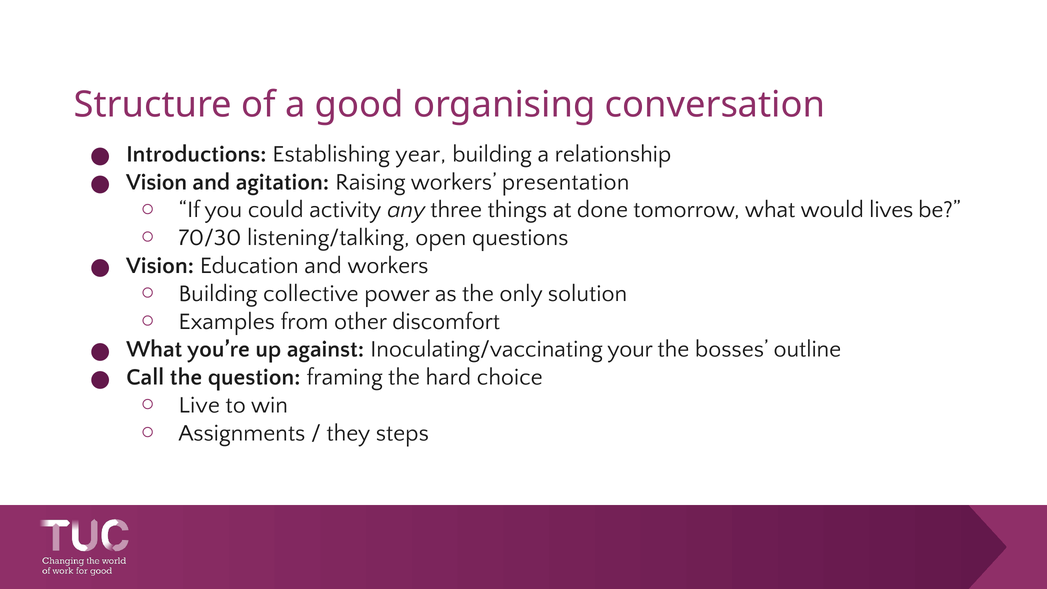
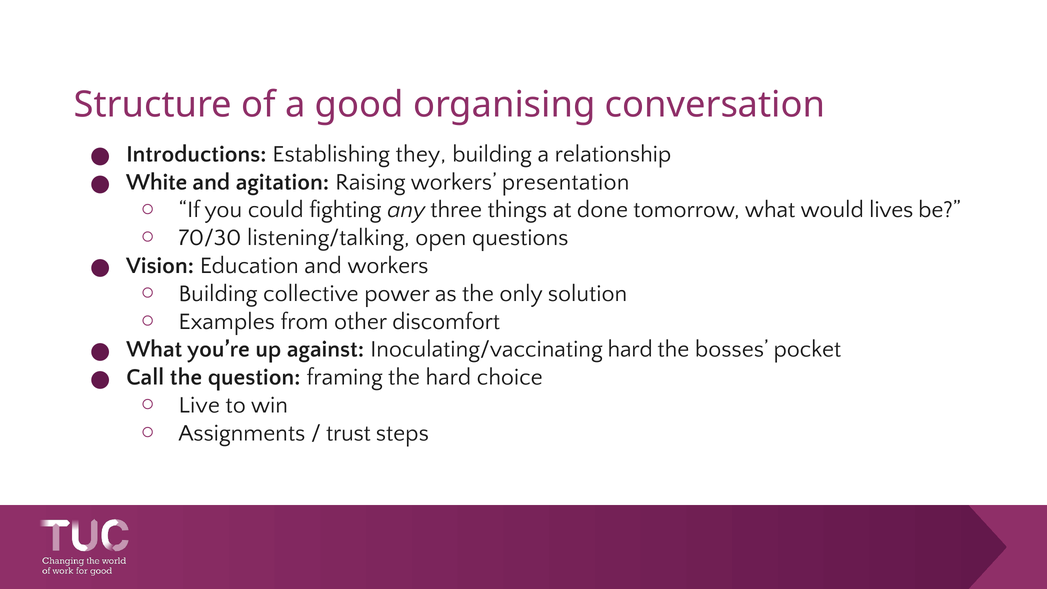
year: year -> they (421, 154)
Vision: Vision -> White (157, 182)
activity: activity -> fighting (345, 210)
Inoculating/vaccinating your: your -> hard (630, 349)
outline: outline -> pocket (807, 349)
they: they -> trust (348, 433)
